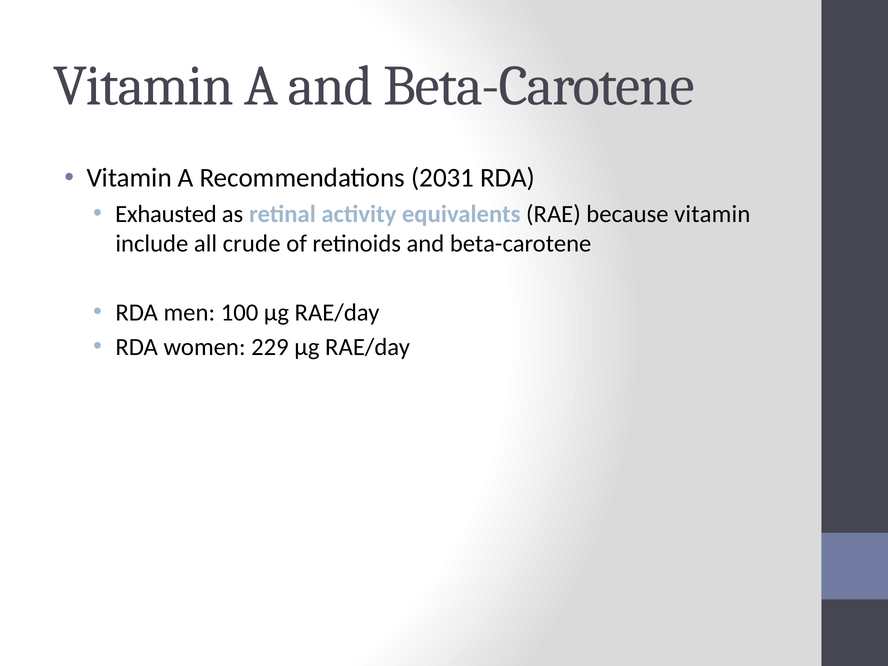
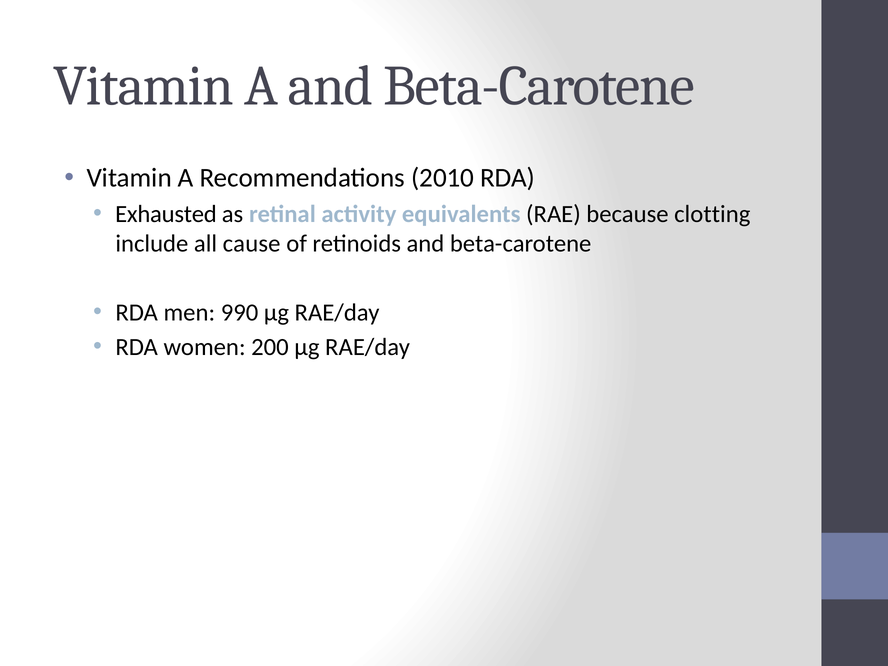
2031: 2031 -> 2010 (443, 178)
because vitamin: vitamin -> clotting (712, 214)
crude: crude -> cause (252, 243)
100: 100 -> 990 (240, 313)
229: 229 -> 200 (270, 347)
